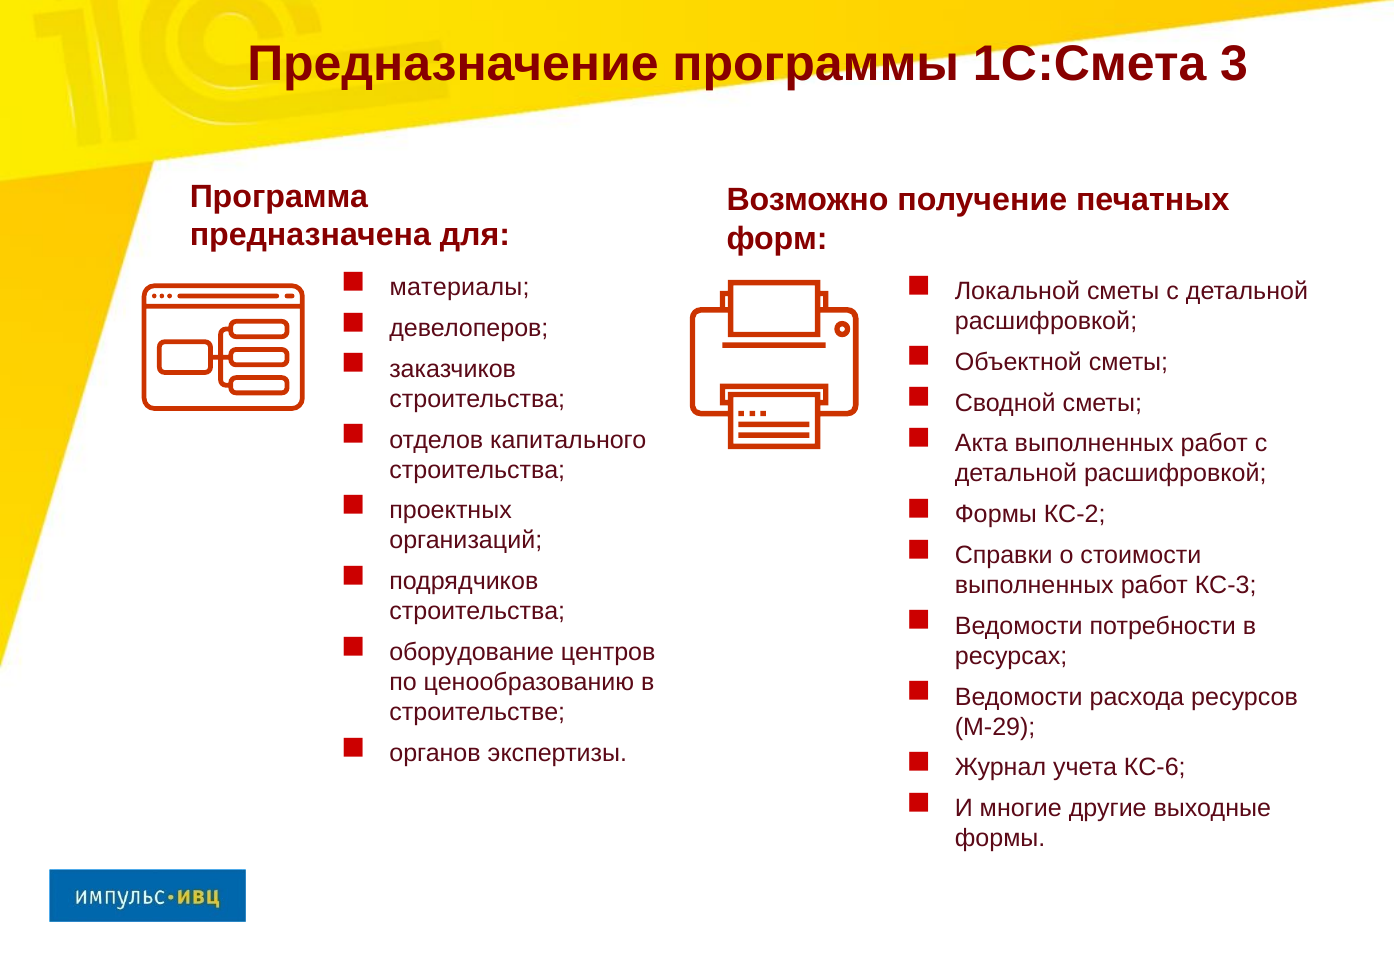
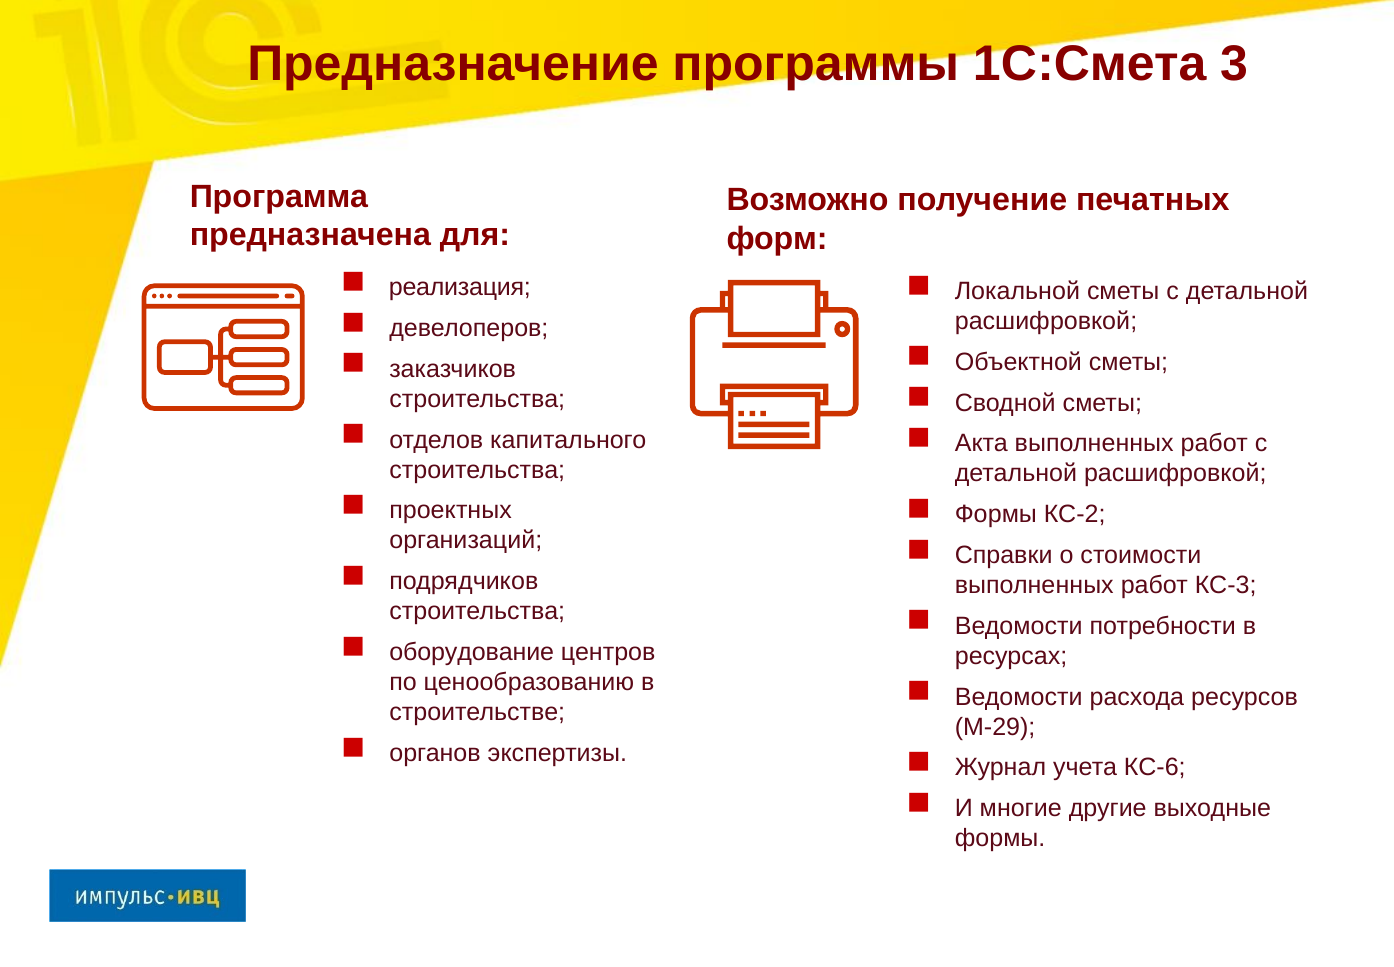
материалы: материалы -> реализация (460, 287)
